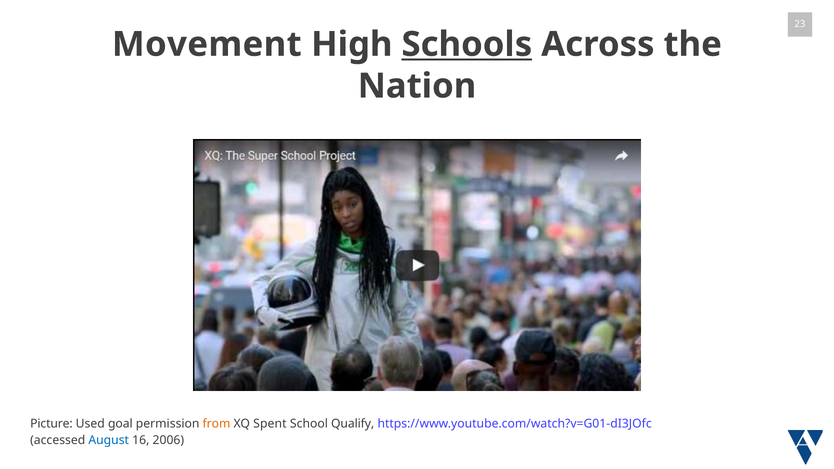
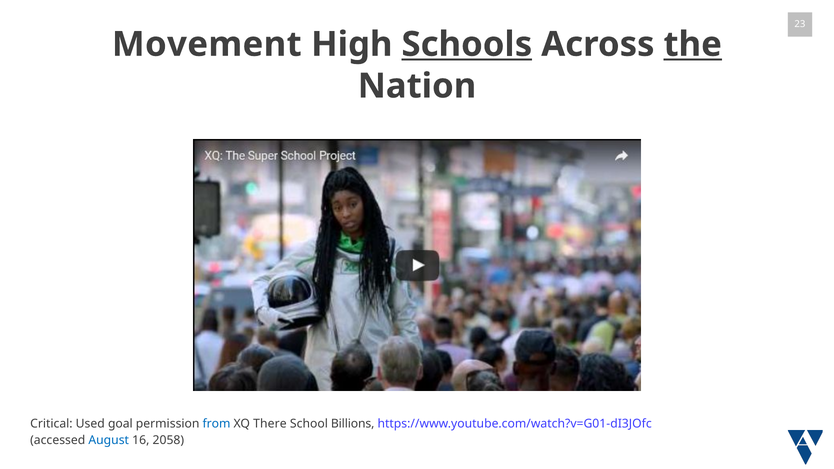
the underline: none -> present (693, 44)
Picture: Picture -> Critical (51, 424)
from colour: orange -> blue (216, 424)
Spent: Spent -> There (270, 424)
Qualify: Qualify -> Billions (353, 424)
2006: 2006 -> 2058 (168, 441)
